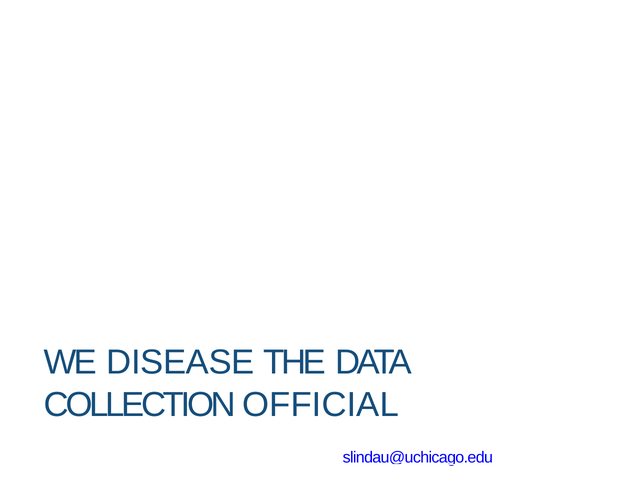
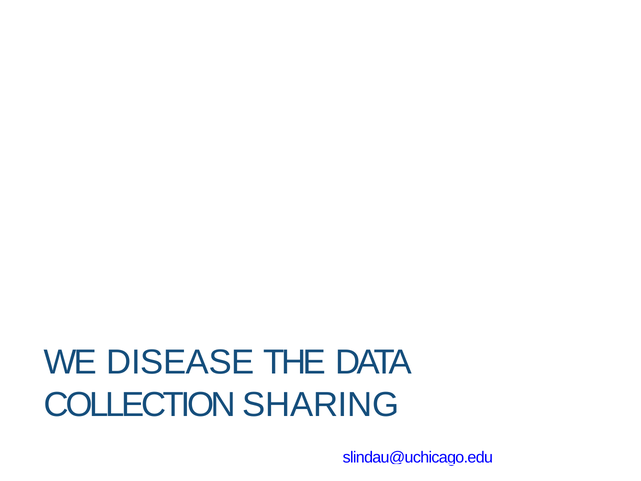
OFFICIAL: OFFICIAL -> SHARING (321, 405)
